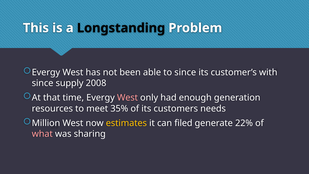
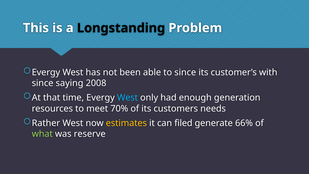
supply: supply -> saying (70, 83)
West colour: pink -> light blue (127, 98)
35%: 35% -> 70% (119, 108)
Million: Million -> Rather (46, 123)
22%: 22% -> 66% (244, 123)
what colour: pink -> light green (42, 134)
sharing: sharing -> reserve (90, 134)
